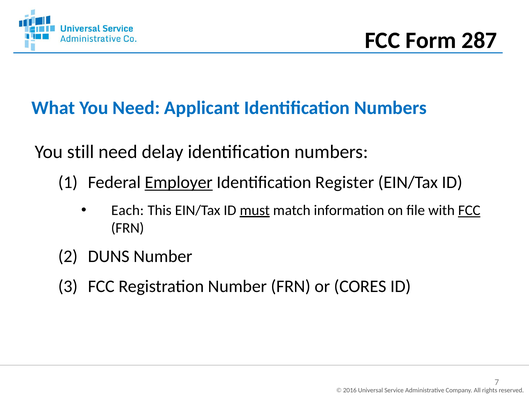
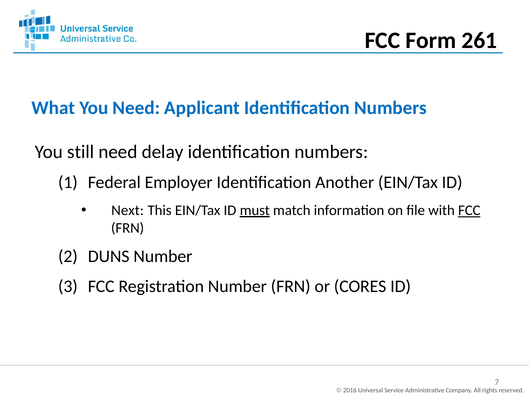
287: 287 -> 261 (479, 40)
Employer underline: present -> none (179, 183)
Register: Register -> Another (345, 183)
Each: Each -> Next (128, 211)
